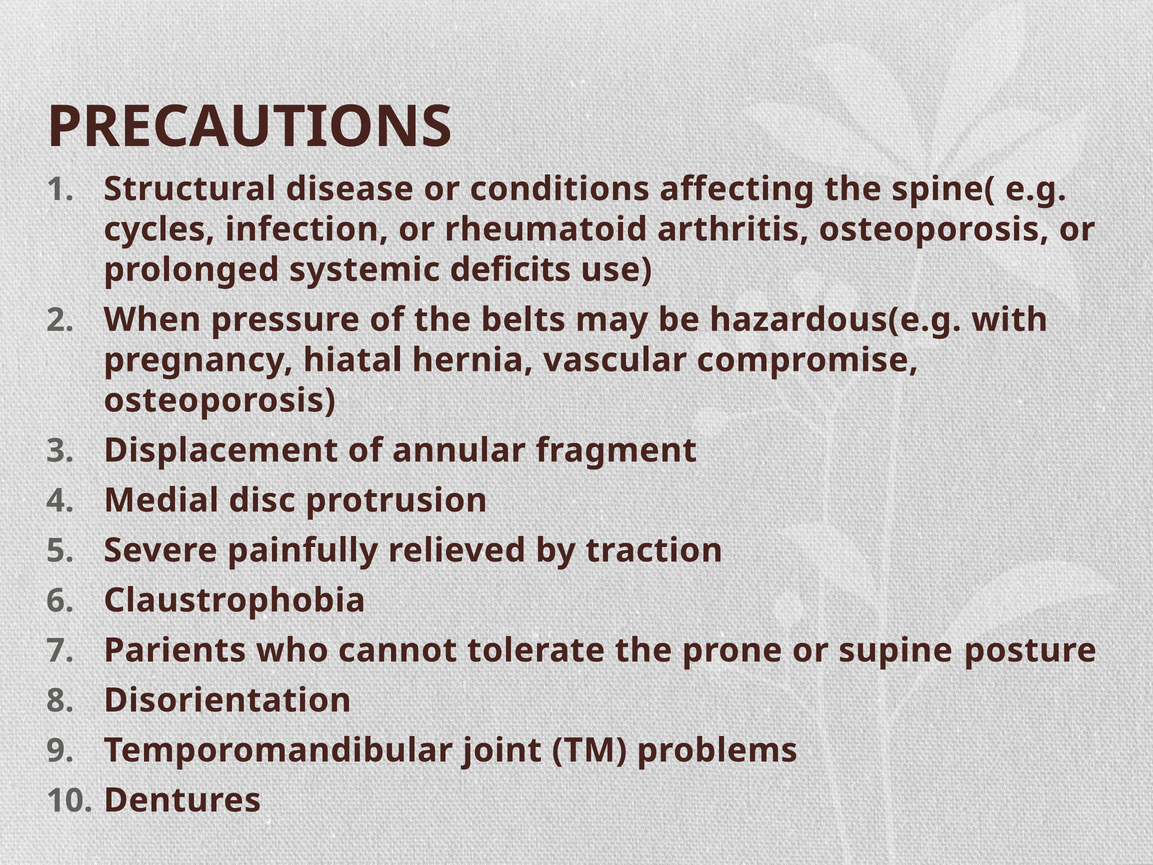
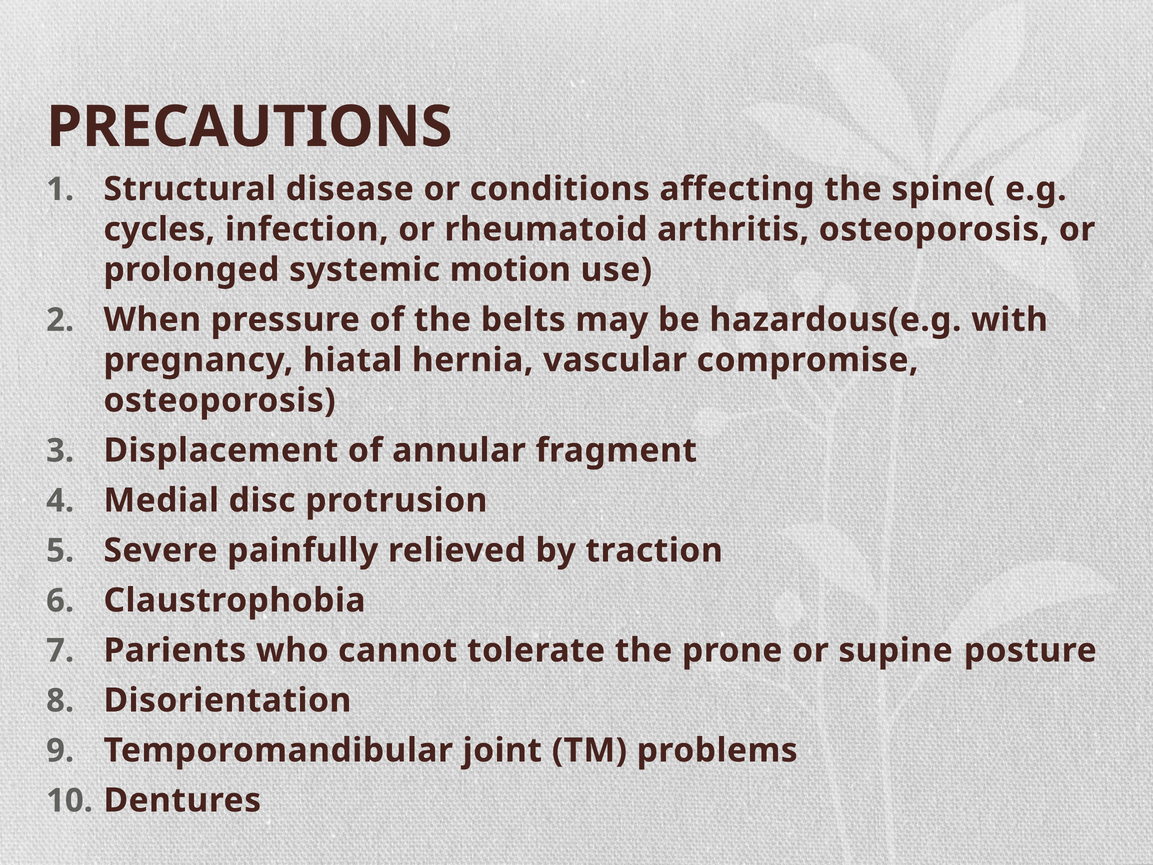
deficits: deficits -> motion (510, 270)
